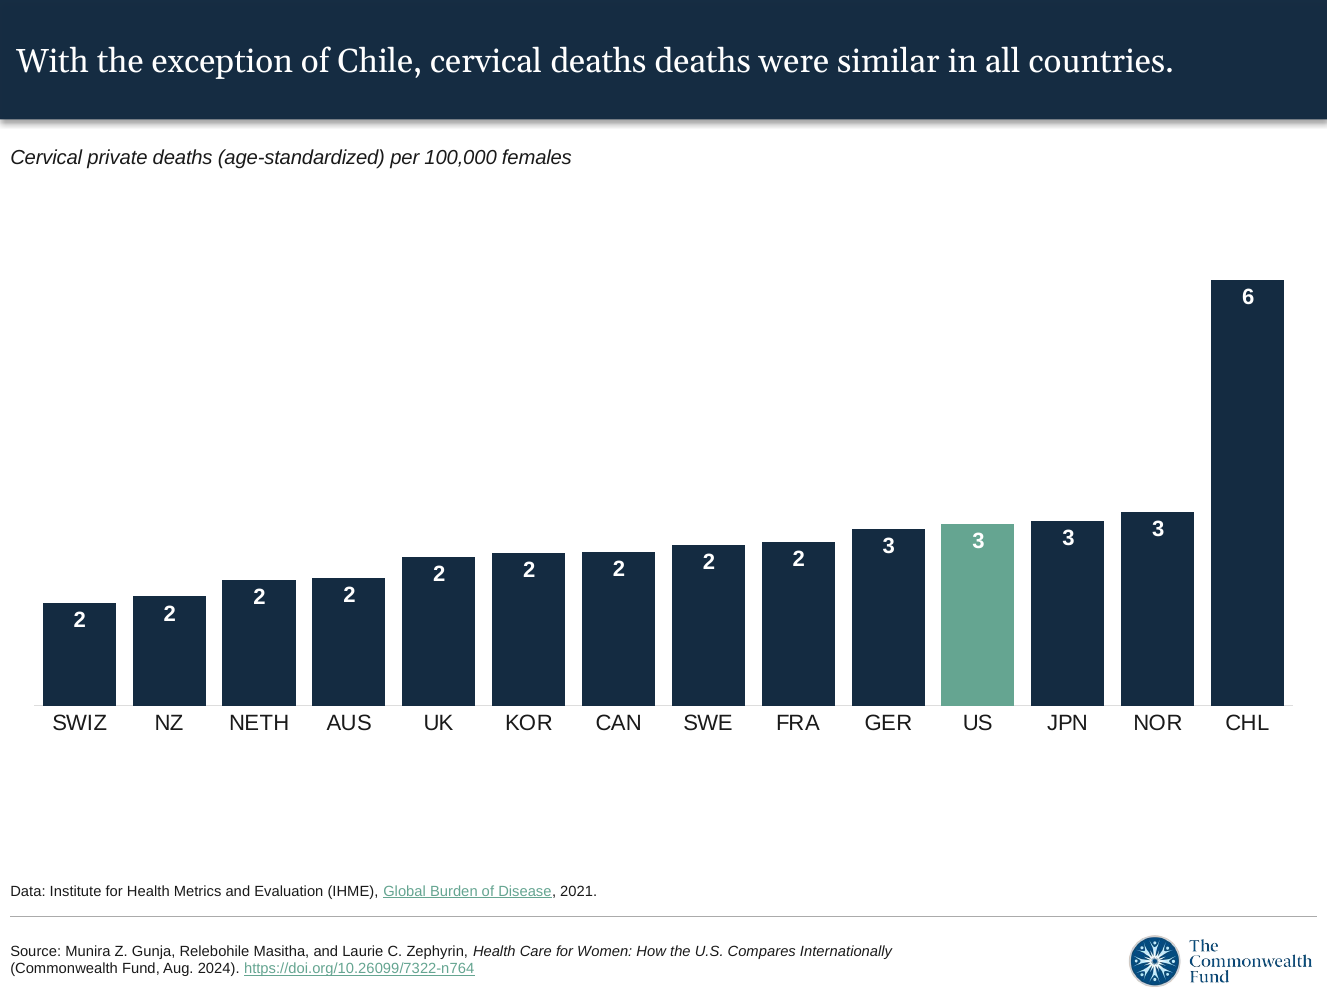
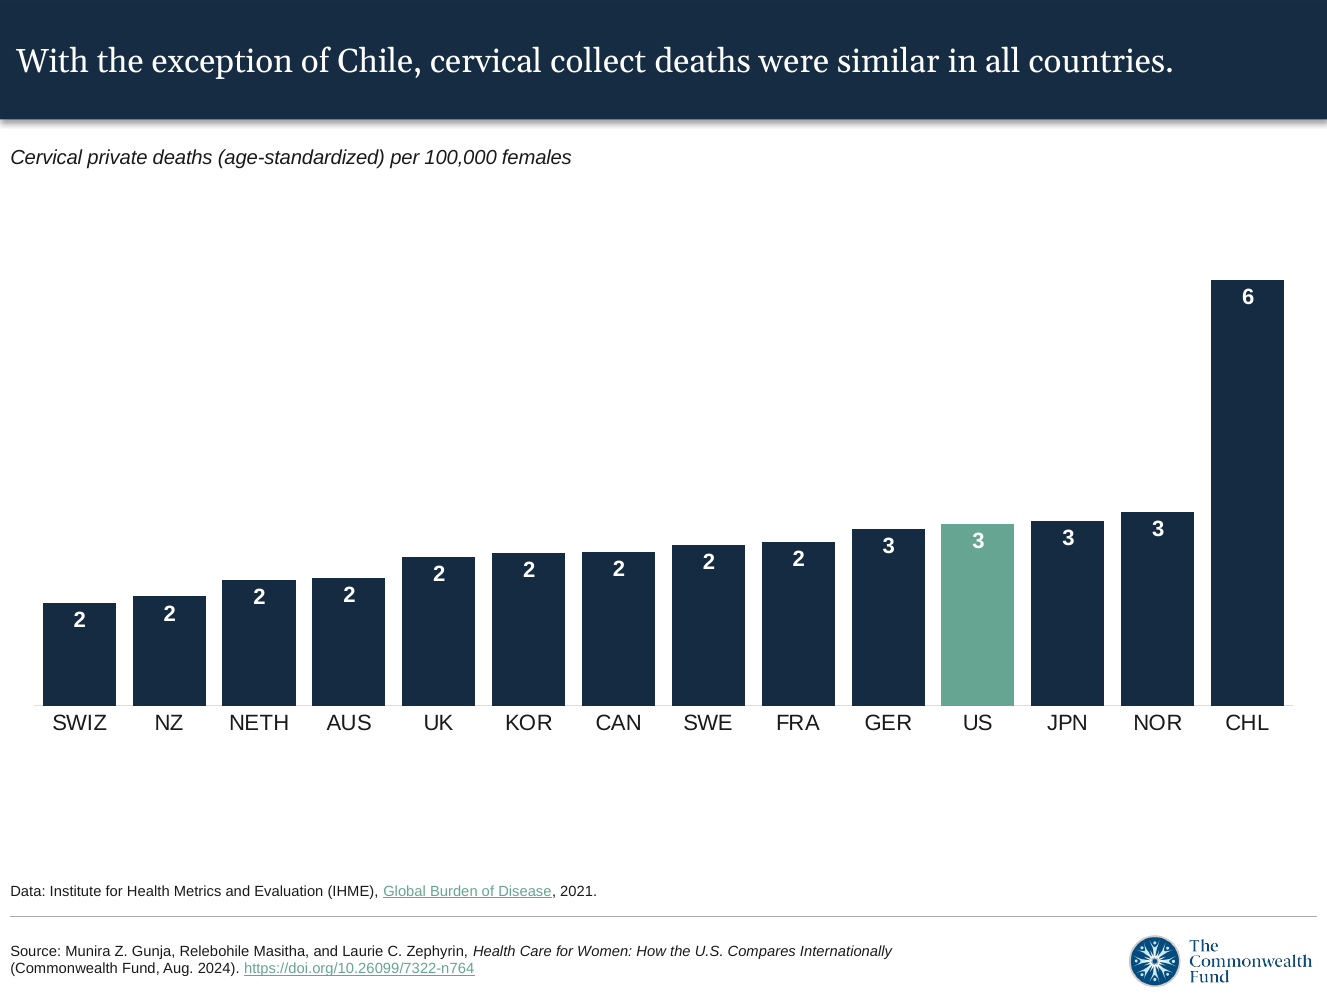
cervical deaths: deaths -> collect (598, 62)
